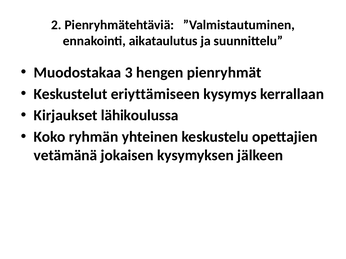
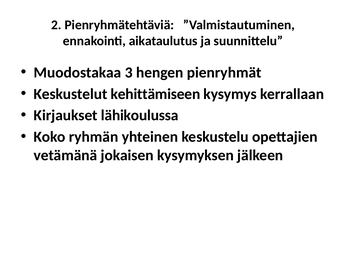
eriyttämiseen: eriyttämiseen -> kehittämiseen (155, 94)
